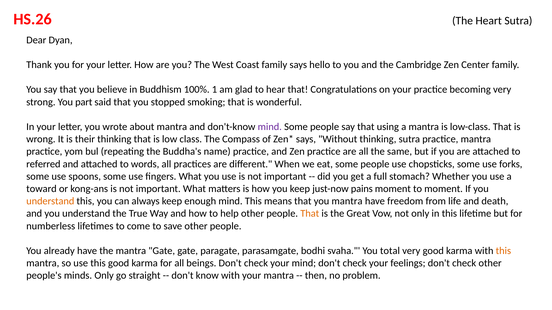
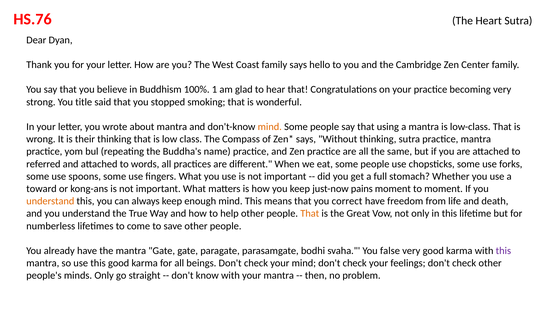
HS.26: HS.26 -> HS.76 (33, 19)
part: part -> title (84, 102)
mind colour: purple -> orange (270, 127)
you mantra: mantra -> correct (347, 201)
total: total -> false (390, 251)
this colour: orange -> purple (503, 251)
